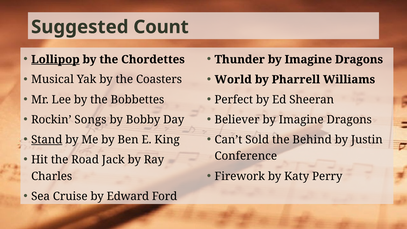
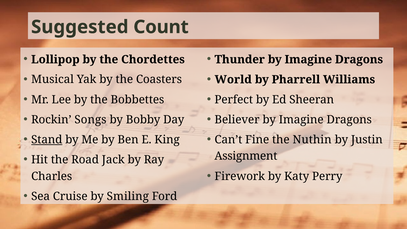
Lollipop underline: present -> none (55, 59)
Sold: Sold -> Fine (257, 140)
Behind: Behind -> Nuthin (312, 140)
Conference: Conference -> Assignment (246, 156)
Edward: Edward -> Smiling (128, 196)
